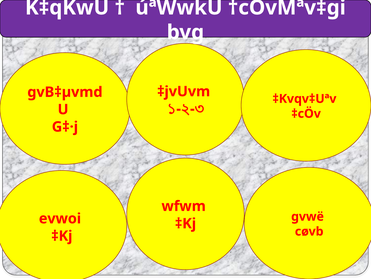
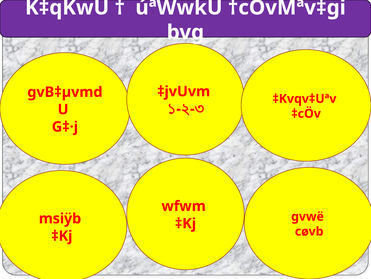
evwoi: evwoi -> msiÿb (60, 218)
